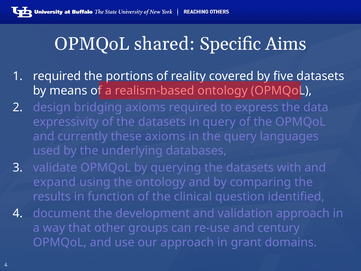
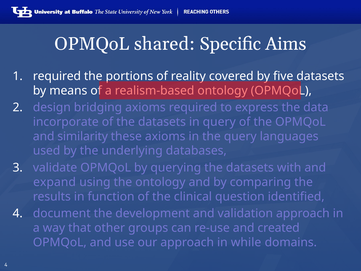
expressivity: expressivity -> incorporate (66, 122)
currently: currently -> similarity (83, 136)
century: century -> created (279, 228)
grant: grant -> while (246, 242)
